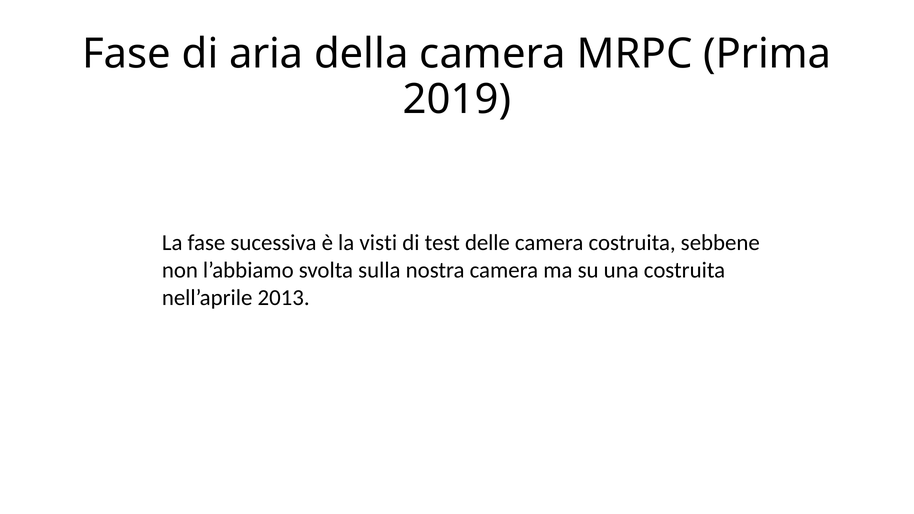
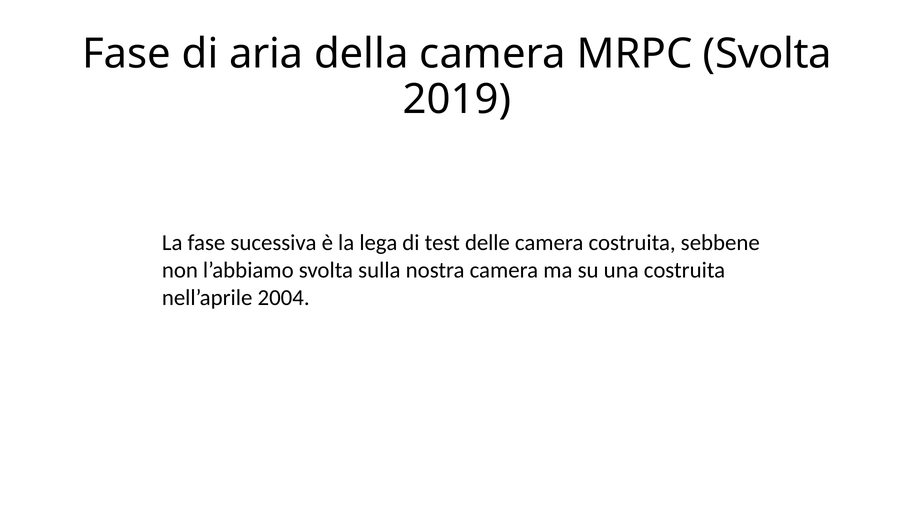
MRPC Prima: Prima -> Svolta (767, 54)
visti: visti -> lega (378, 243)
2013: 2013 -> 2004 (284, 298)
